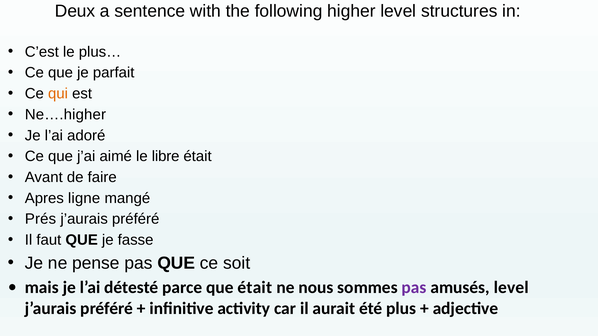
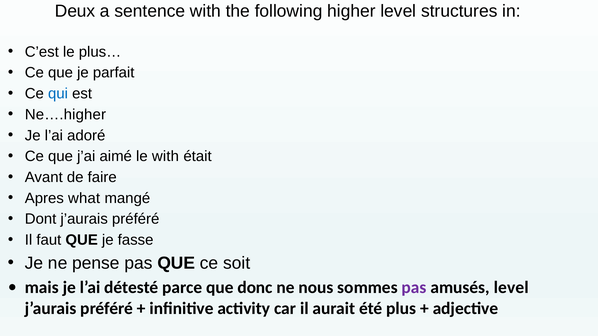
qui colour: orange -> blue (58, 94)
le libre: libre -> with (165, 157)
ligne: ligne -> what (84, 198)
Prés: Prés -> Dont (41, 219)
que était: était -> donc (255, 288)
